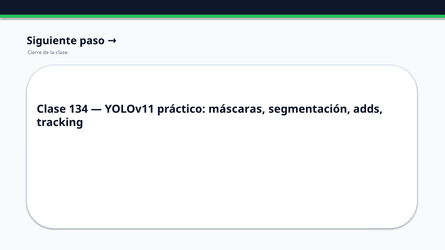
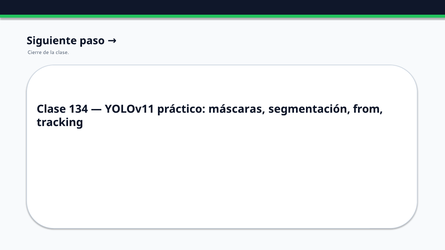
adds: adds -> from (368, 109)
